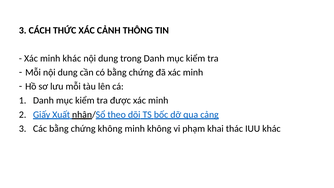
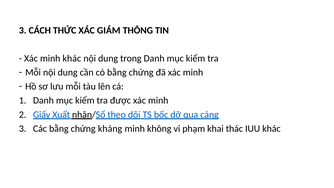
CẢNH: CẢNH -> GIÁM (109, 30)
chứng không: không -> kháng (110, 129)
